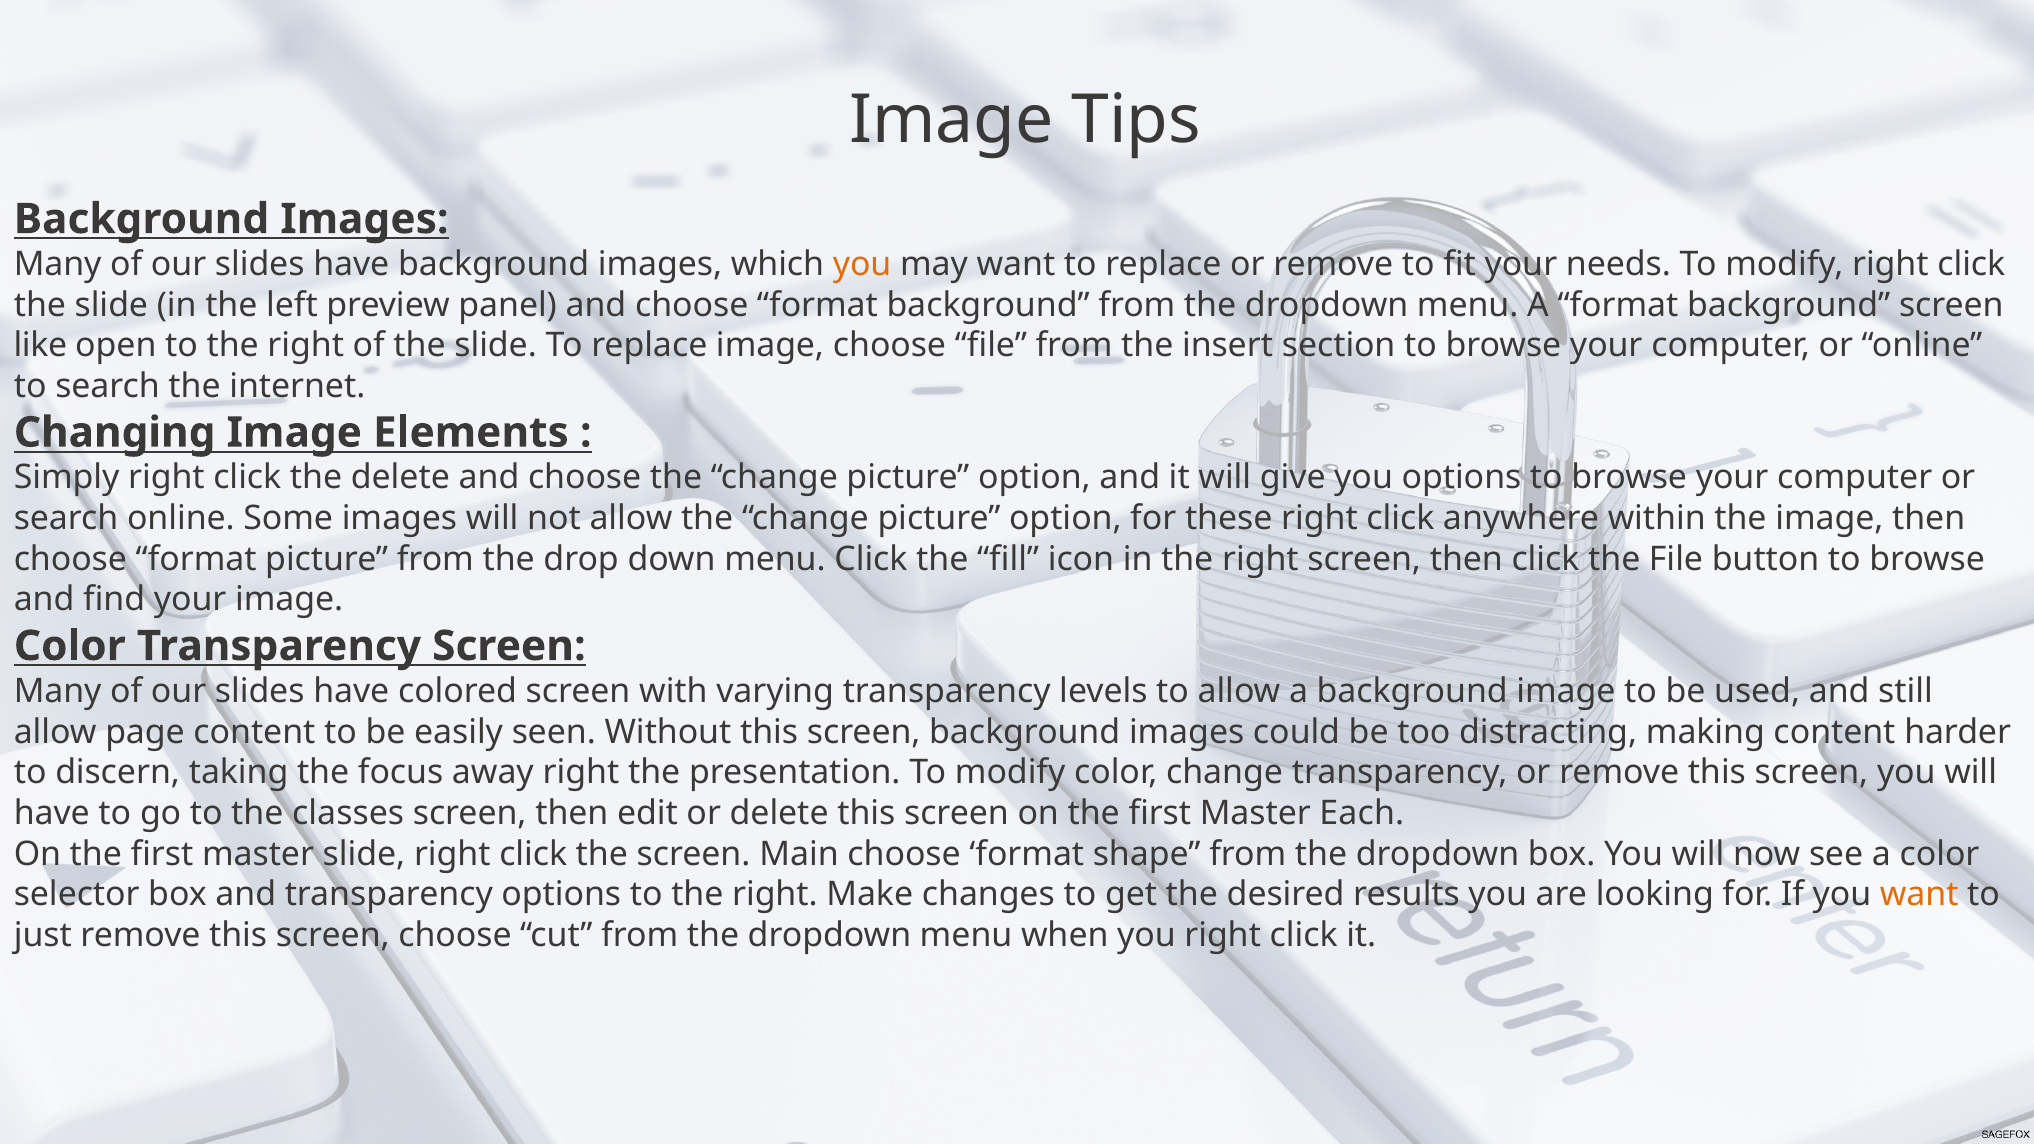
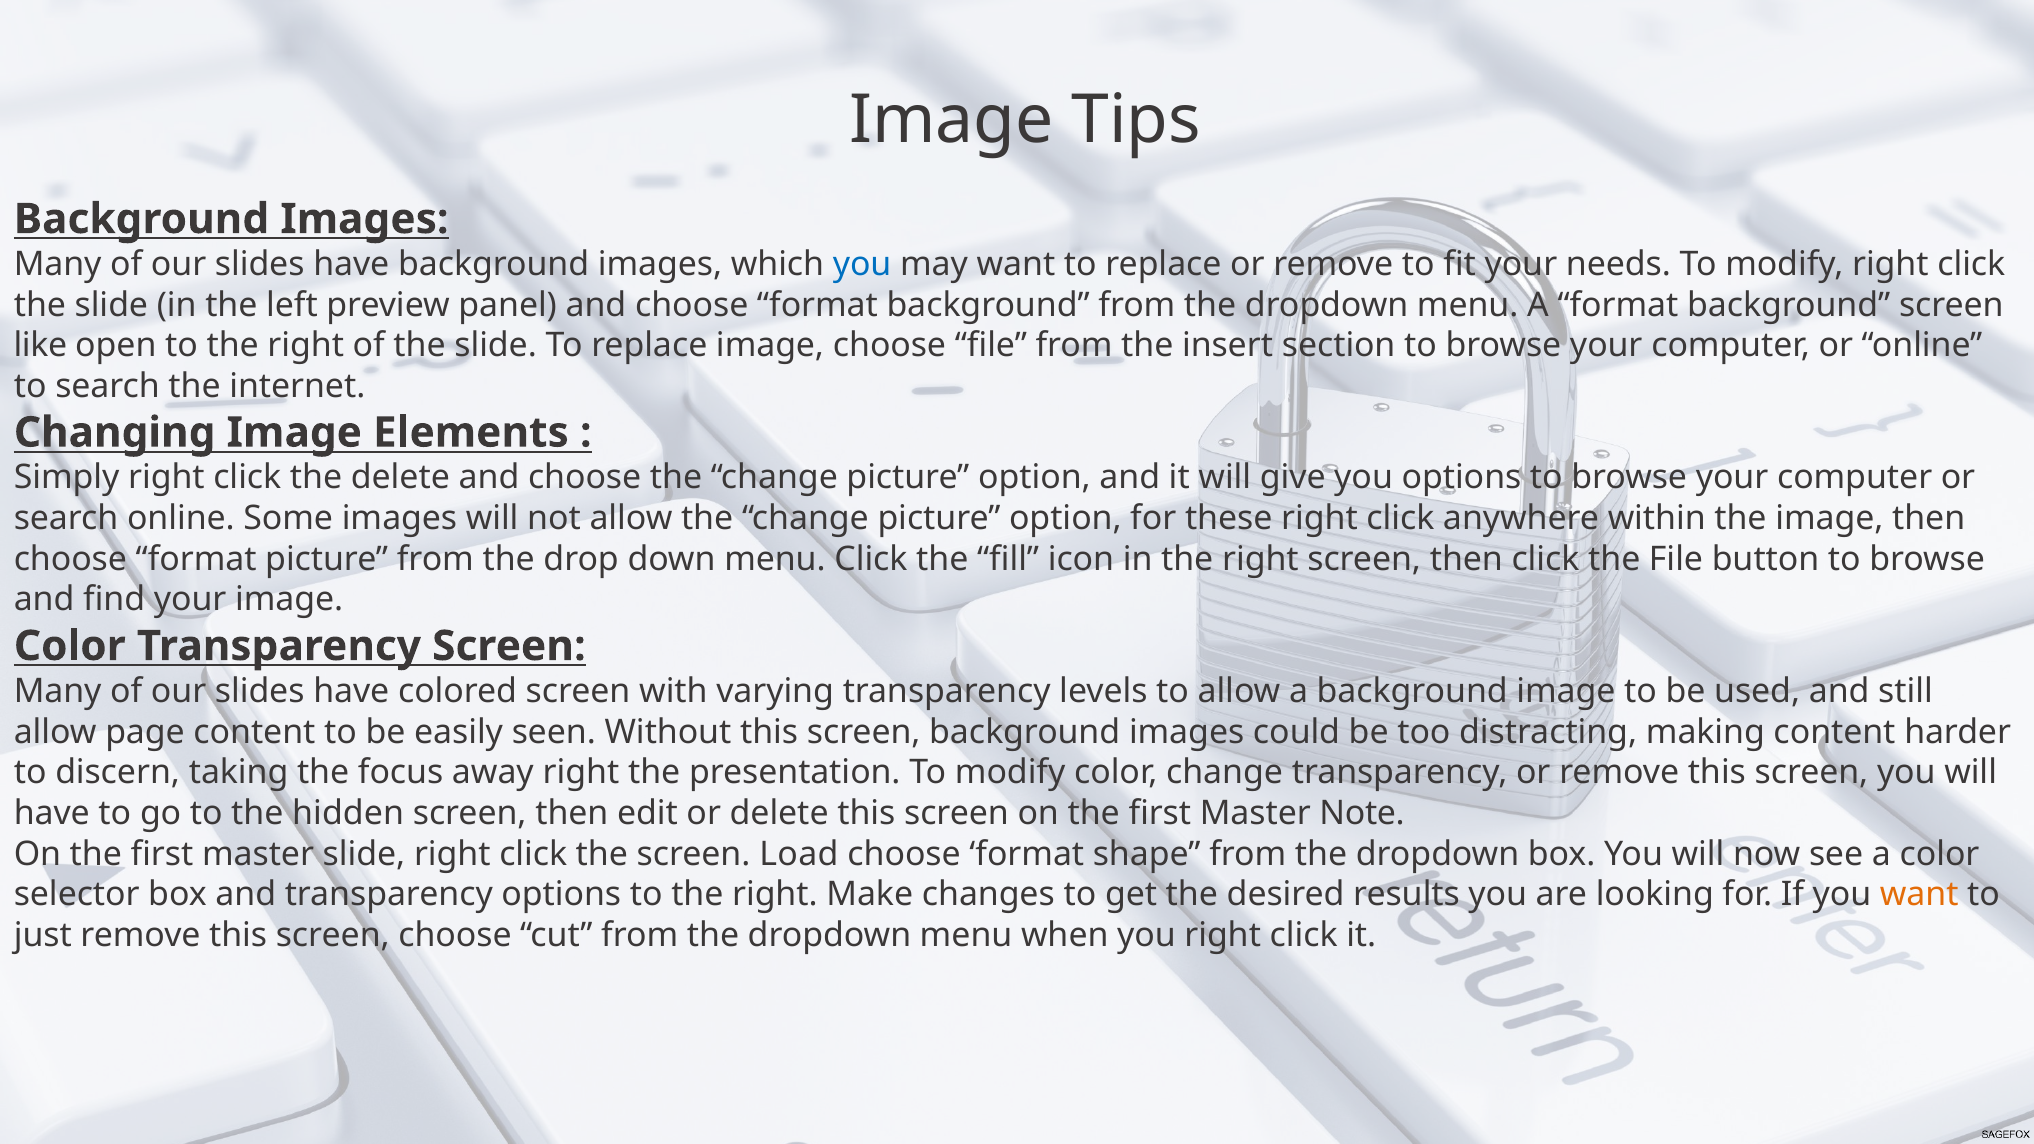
you colour: orange -> blue (862, 264)
classes: classes -> hidden (348, 813)
Each: Each -> Note (1362, 813)
Main: Main -> Load (799, 854)
